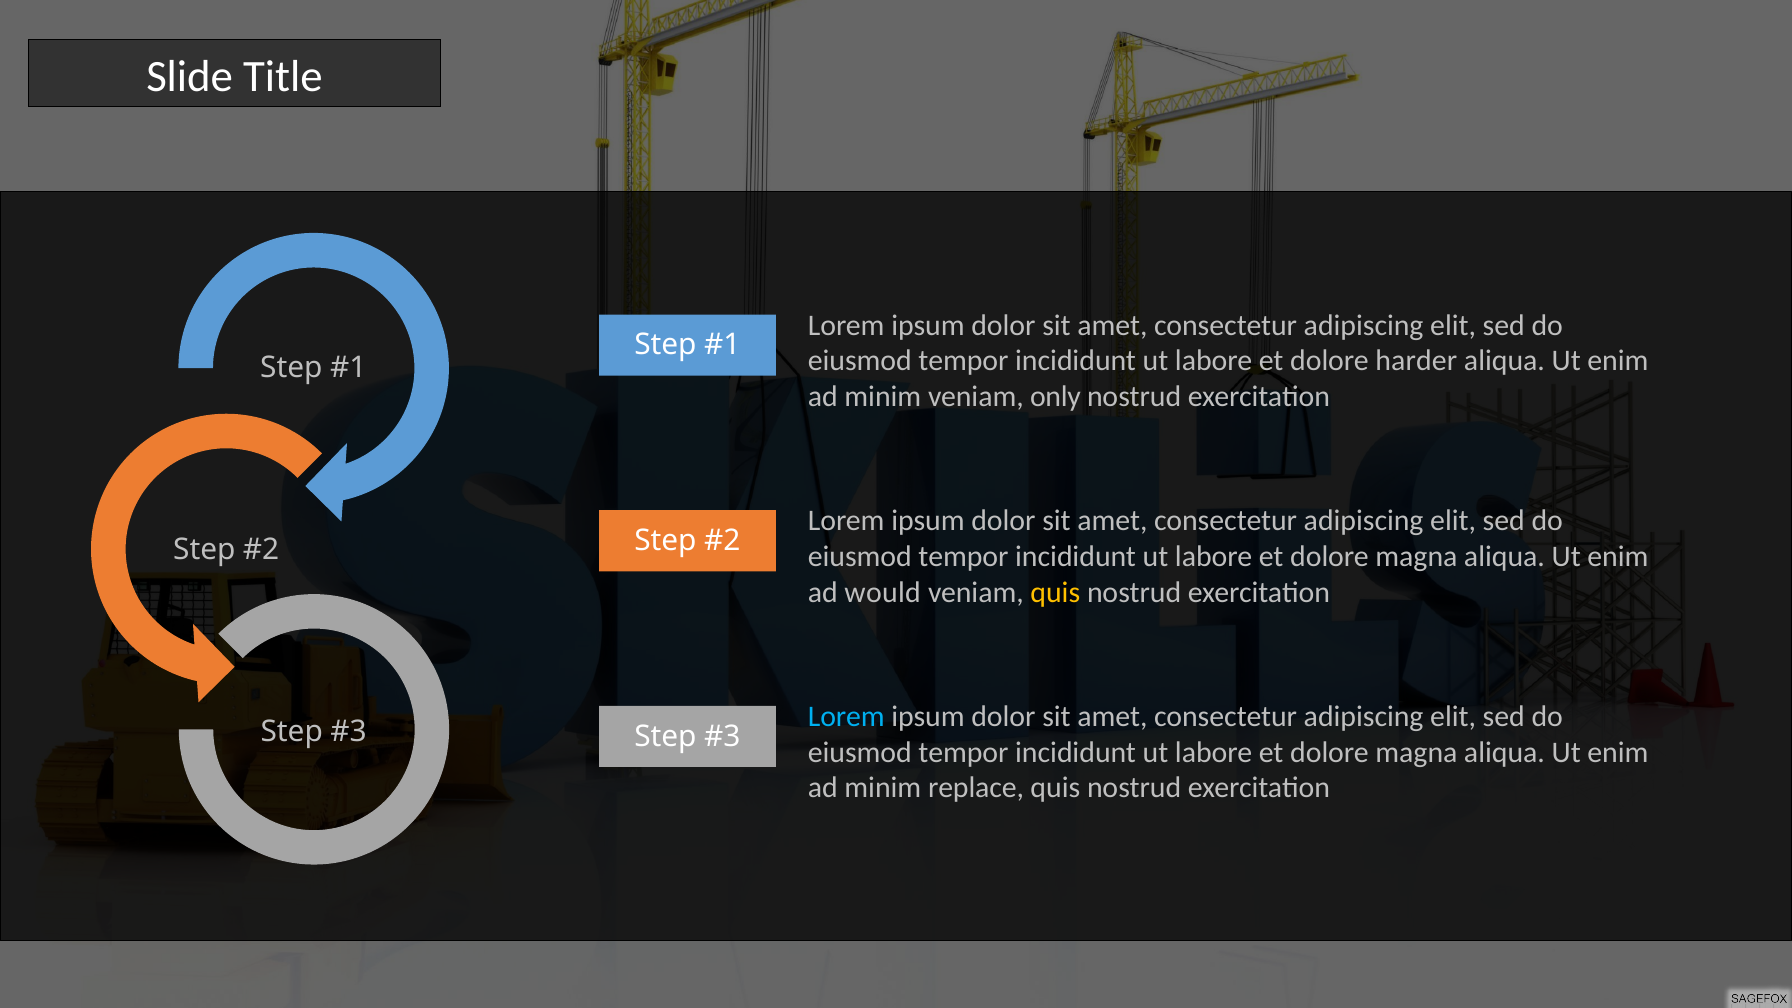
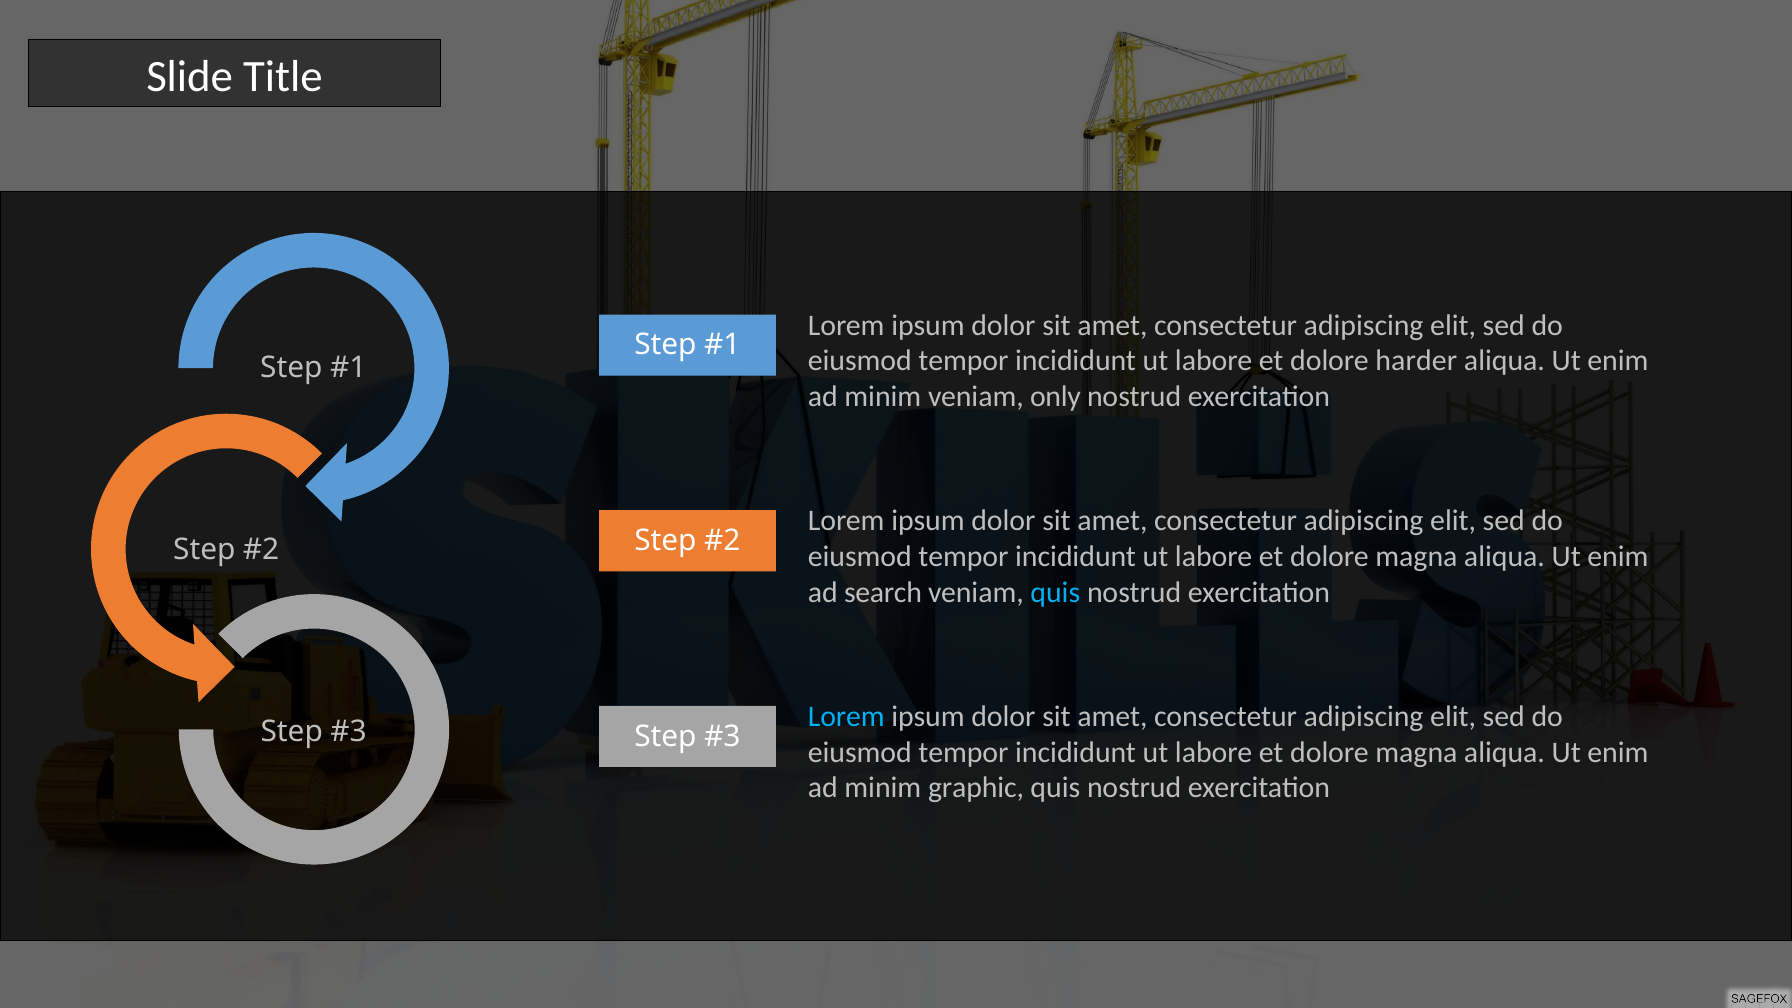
would: would -> search (883, 592)
quis colour: yellow -> light blue (1055, 592)
replace: replace -> graphic (976, 788)
